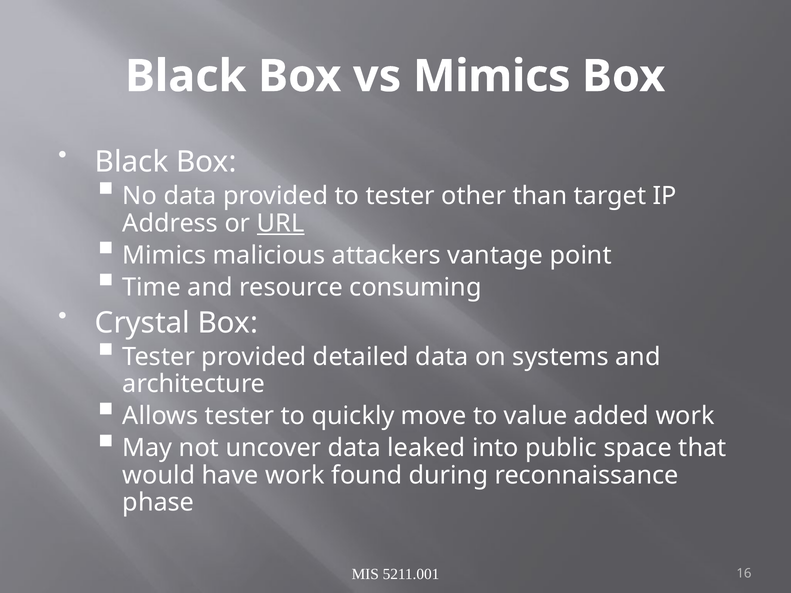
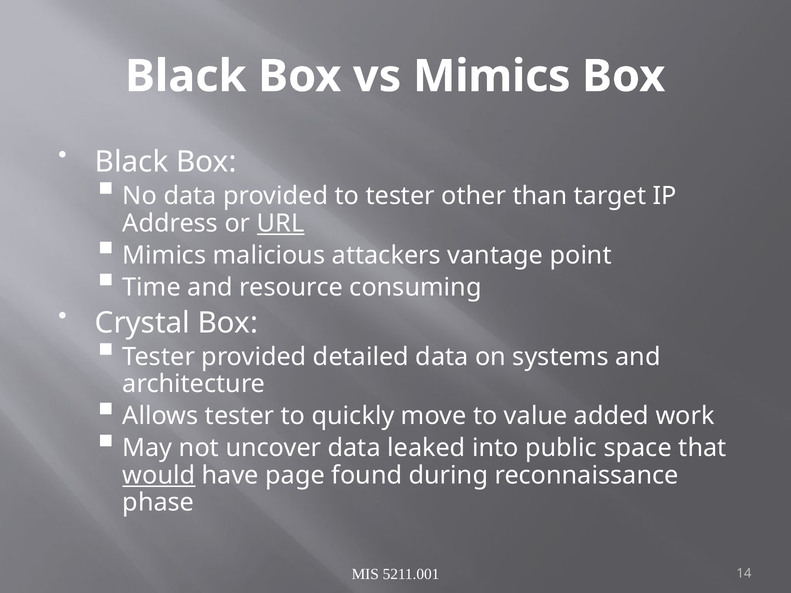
would underline: none -> present (159, 476)
have work: work -> page (295, 476)
16: 16 -> 14 (744, 574)
